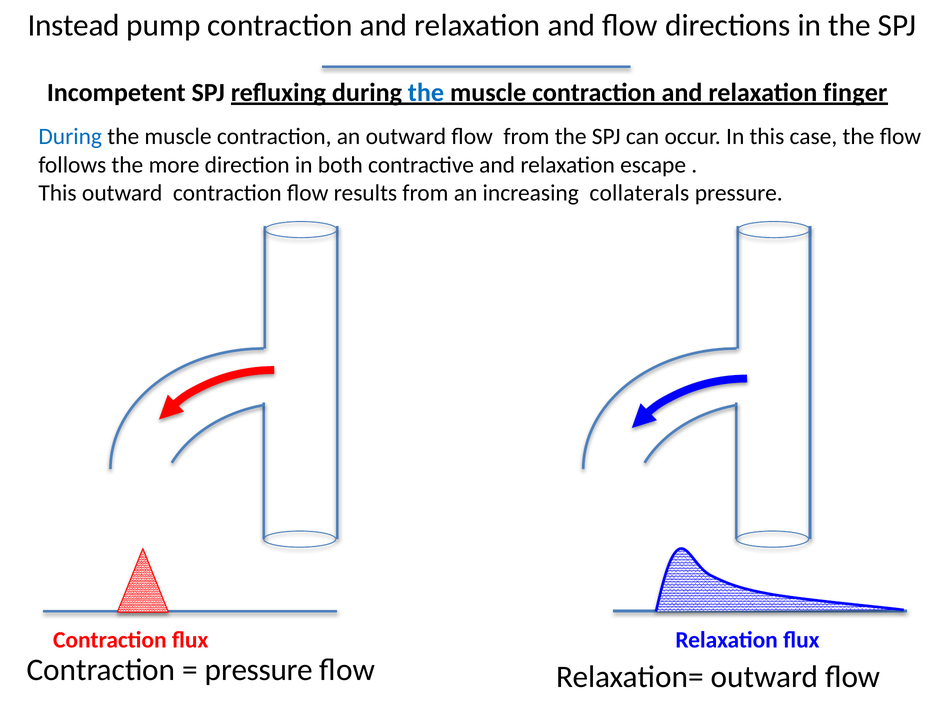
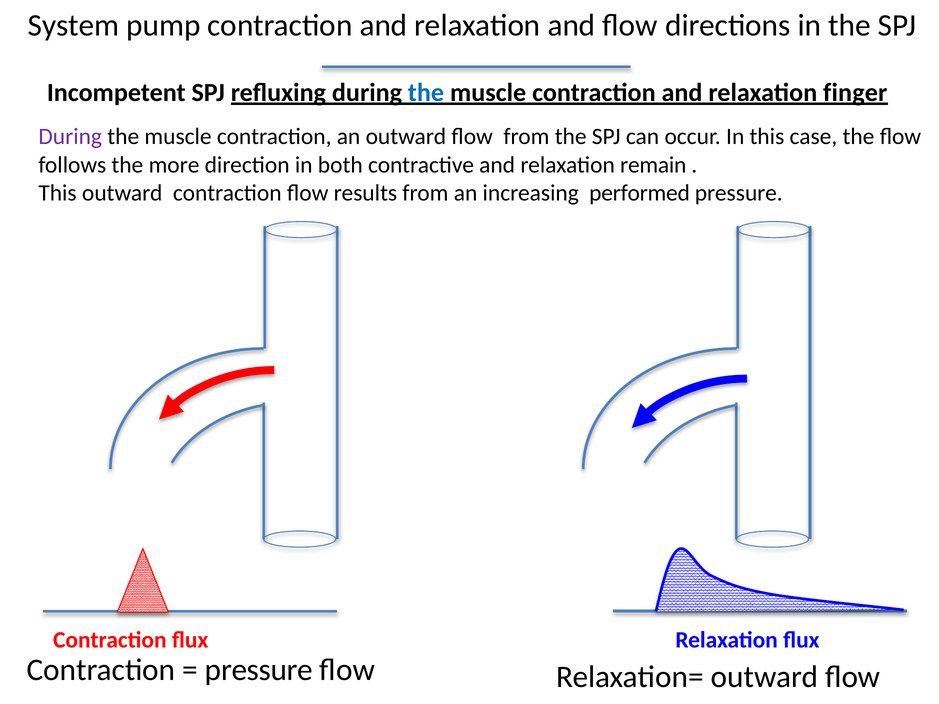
Instead: Instead -> System (73, 26)
During colour: blue -> purple (70, 137)
escape: escape -> remain (653, 165)
collaterals: collaterals -> performed (640, 193)
